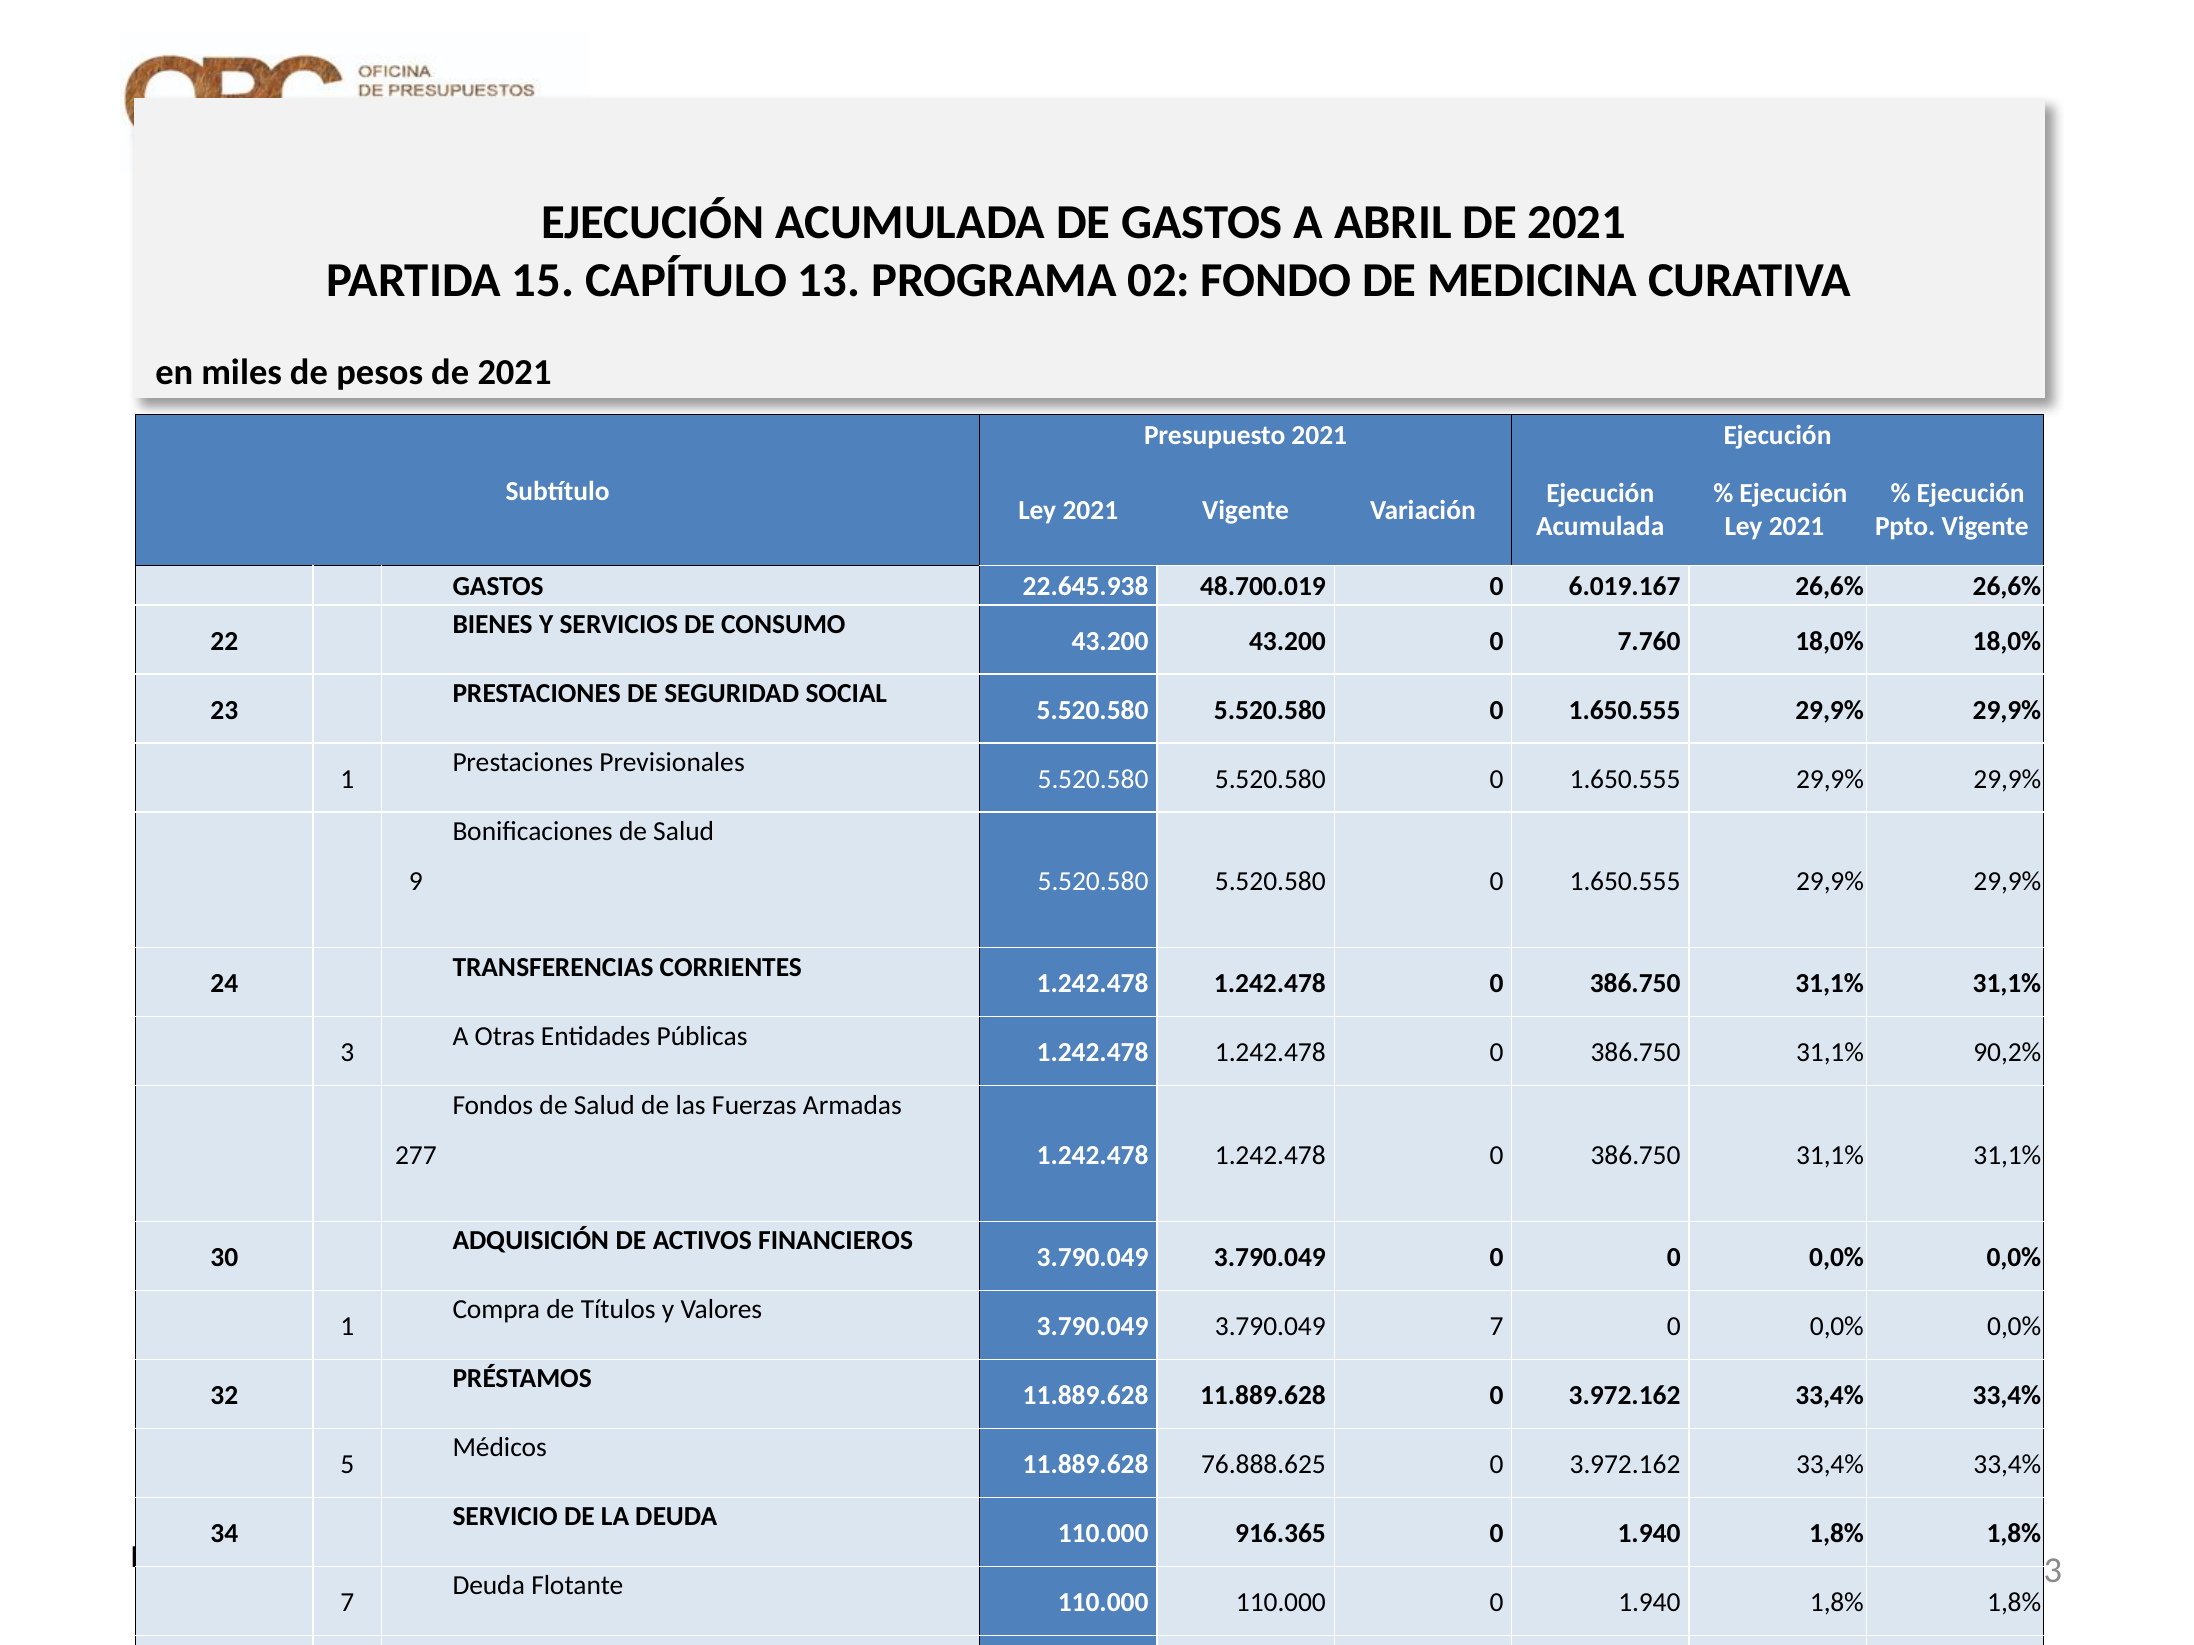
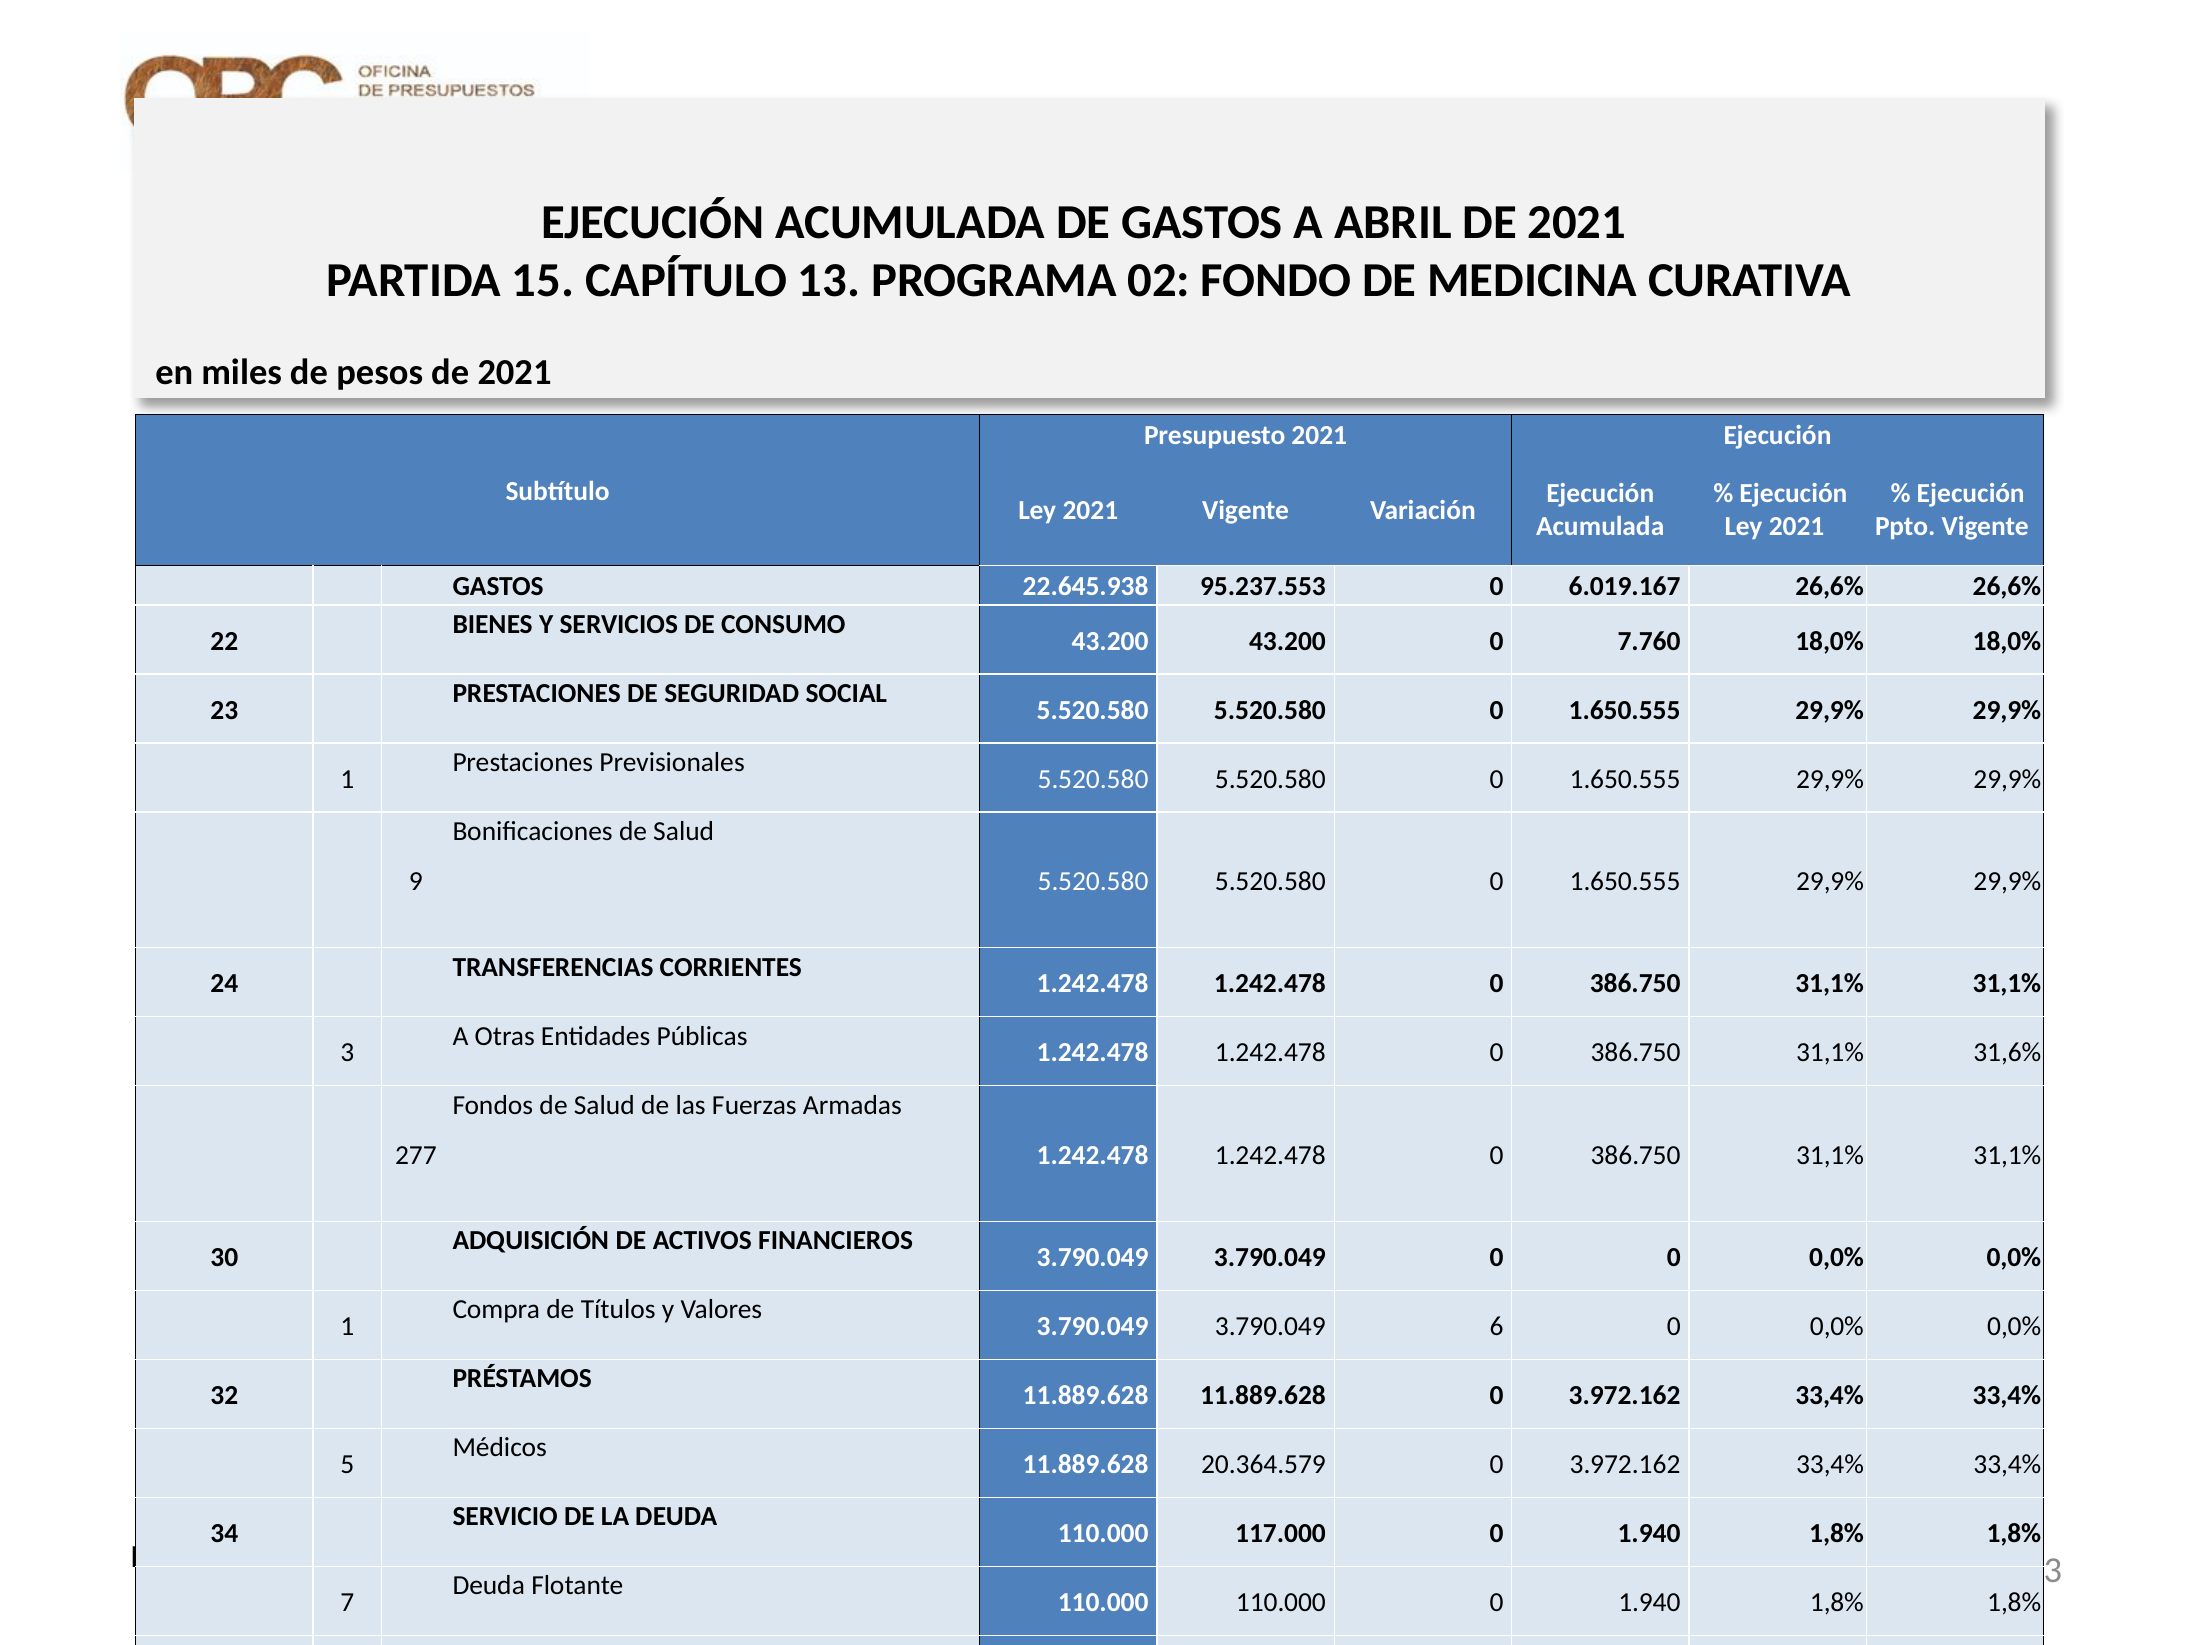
48.700.019: 48.700.019 -> 95.237.553 (1263, 587)
90,2%: 90,2% -> 31,6% (2007, 1053)
3.790.049 7: 7 -> 6 (1497, 1327)
76.888.625: 76.888.625 -> 20.364.579 (1263, 1465)
916.365: 916.365 -> 117.000 (1280, 1534)
